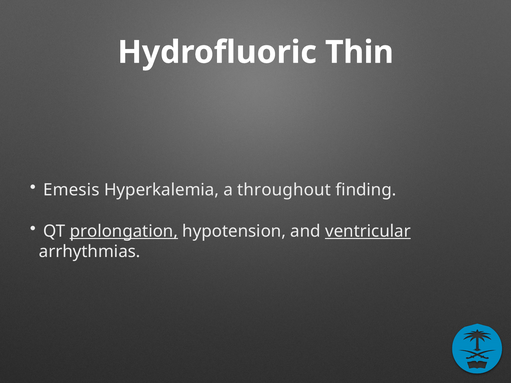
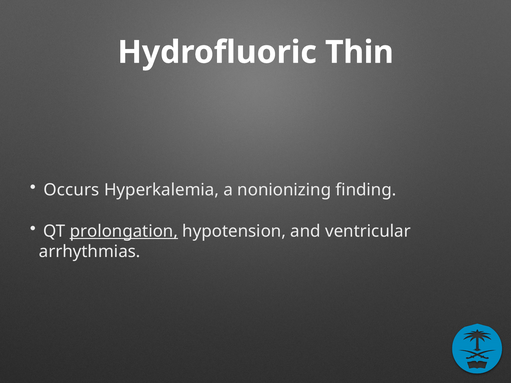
Emesis: Emesis -> Occurs (71, 190)
throughout: throughout -> nonionizing (284, 190)
ventricular underline: present -> none (368, 231)
